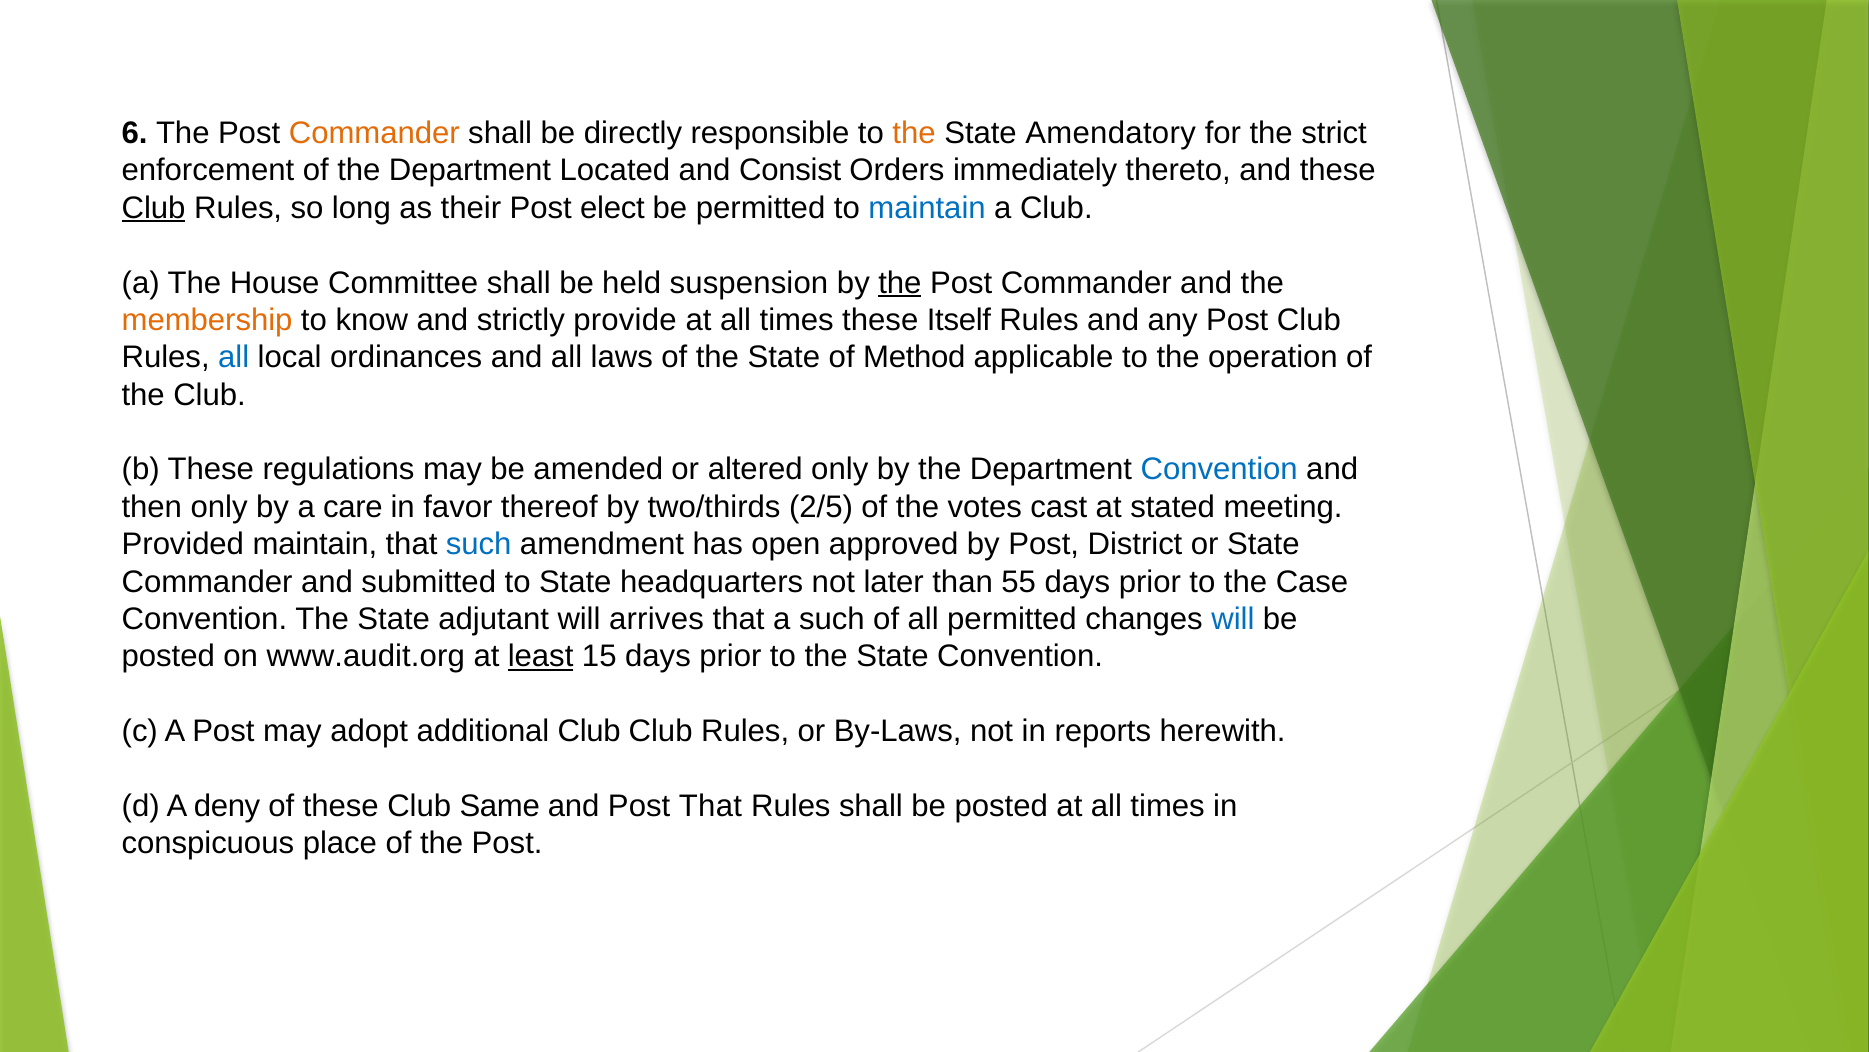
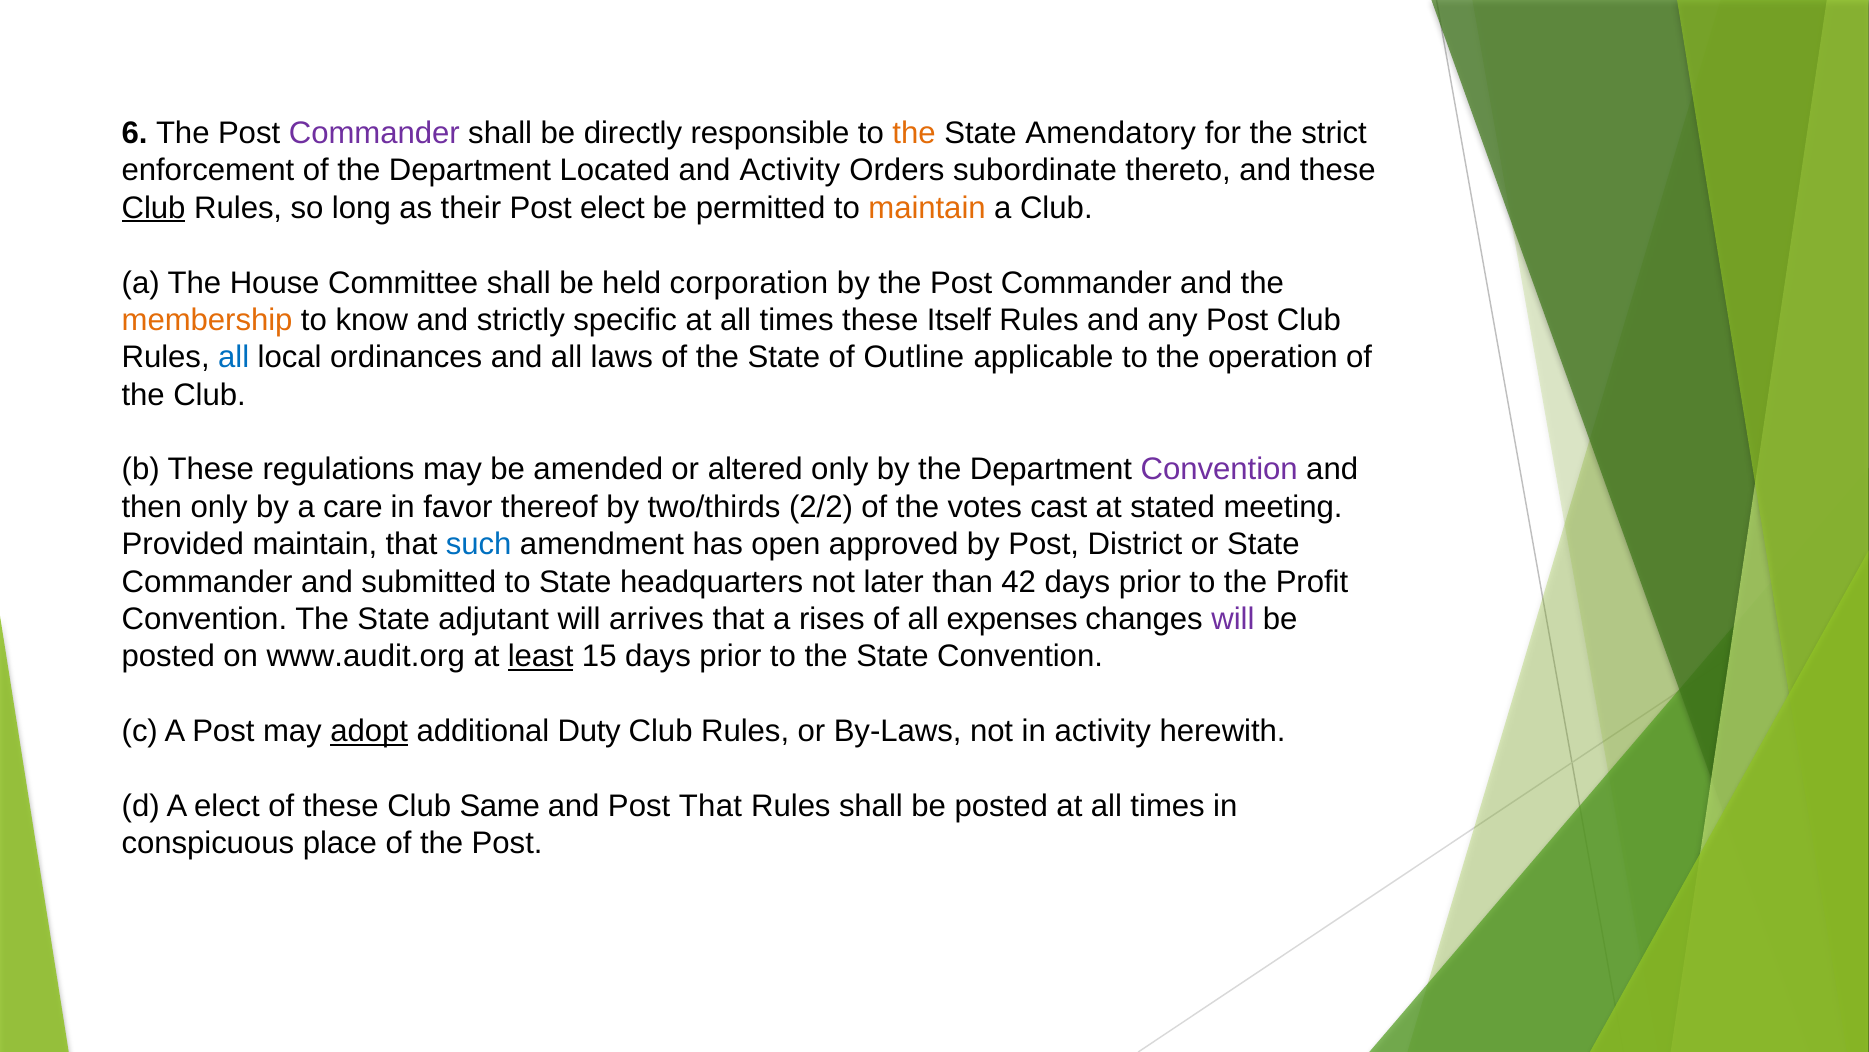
Commander colour: orange -> purple (374, 133)
and Consist: Consist -> Activity (790, 171)
immediately: immediately -> subordinate (1035, 171)
maintain colour: blue -> orange (927, 208)
suspension: suspension -> corporation (749, 283)
the underline: present -> none (900, 283)
provide: provide -> specific (625, 320)
Method: Method -> Outline (914, 357)
Convention colour: blue -> purple (1219, 469)
2/5: 2/5 -> 2/2 (821, 507)
55: 55 -> 42 (1019, 581)
Case: Case -> Profit (1312, 581)
a such: such -> rises (832, 619)
all permitted: permitted -> expenses (1012, 619)
will colour: blue -> purple (1233, 619)
adopt underline: none -> present (369, 731)
additional Club: Club -> Duty (589, 731)
in reports: reports -> activity (1103, 731)
A deny: deny -> elect (227, 806)
